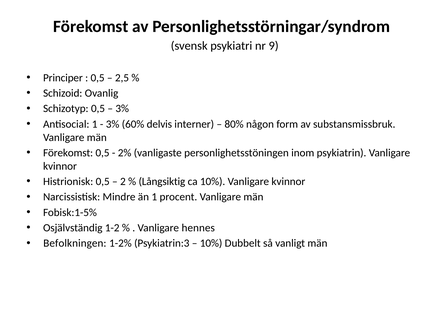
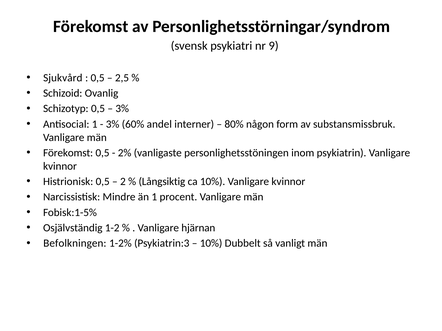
Principer: Principer -> Sjukvård (63, 78)
delvis: delvis -> andel (159, 124)
hennes: hennes -> hjärnan (198, 228)
